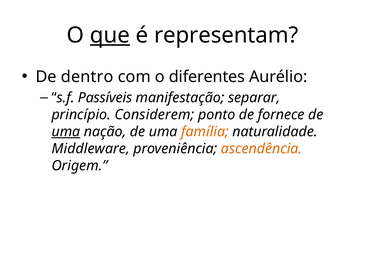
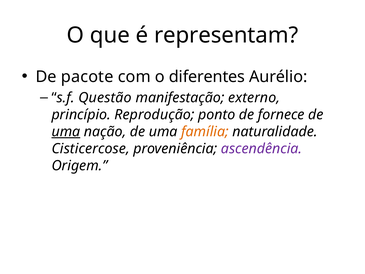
que underline: present -> none (110, 35)
dentro: dentro -> pacote (87, 77)
Passíveis: Passíveis -> Questão (105, 98)
separar: separar -> externo (254, 98)
Considerem: Considerem -> Reprodução (154, 115)
Middleware: Middleware -> Cisticercose (91, 149)
ascendência colour: orange -> purple (262, 149)
